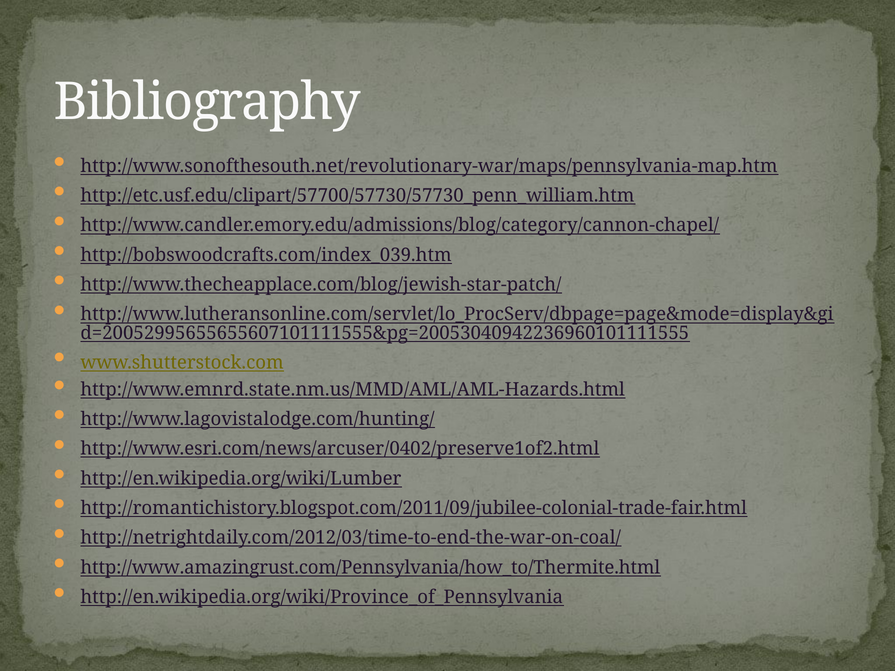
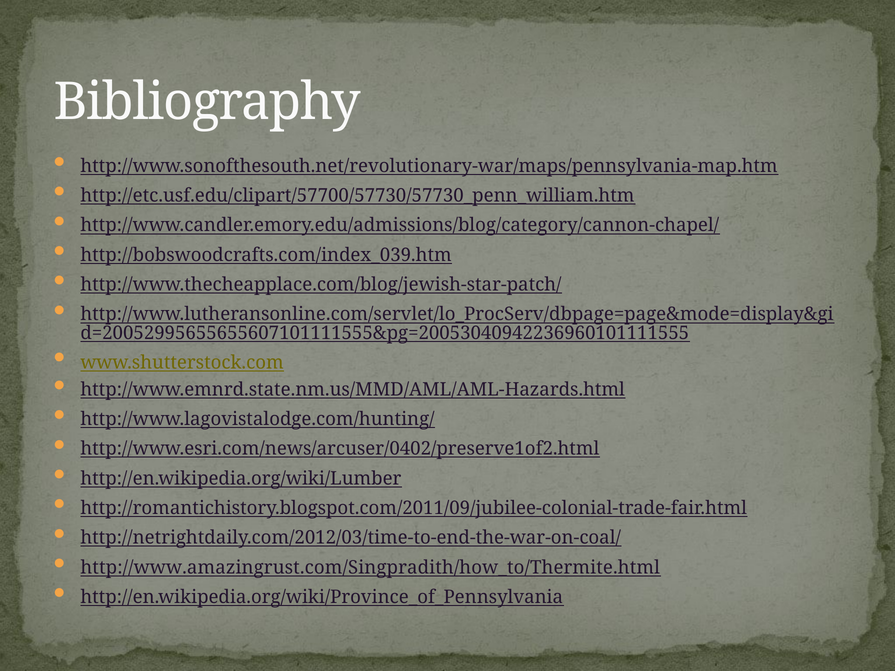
http://www.amazingrust.com/Pennsylvania/how_to/Thermite.html: http://www.amazingrust.com/Pennsylvania/how_to/Thermite.html -> http://www.amazingrust.com/Singpradith/how_to/Thermite.html (370, 568)
